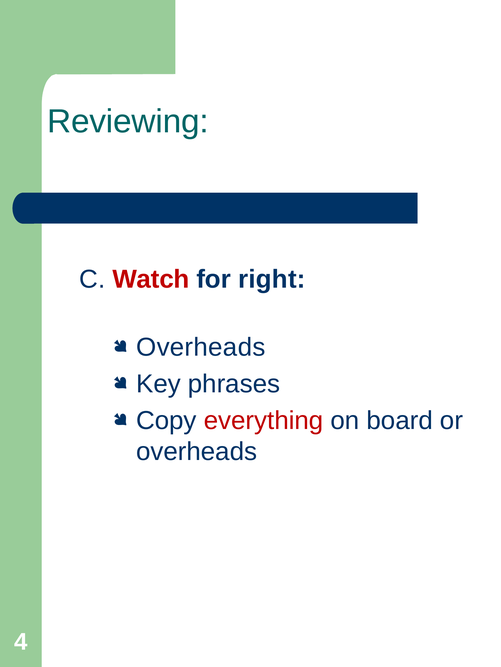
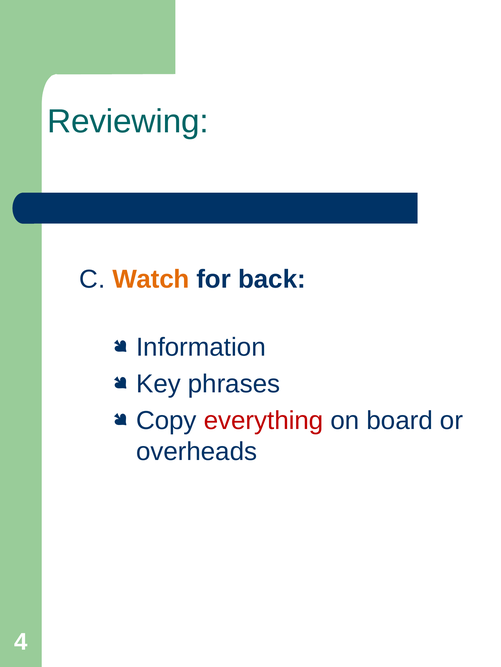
Watch colour: red -> orange (151, 280)
right: right -> back (272, 280)
Overheads: Overheads -> Information (201, 348)
